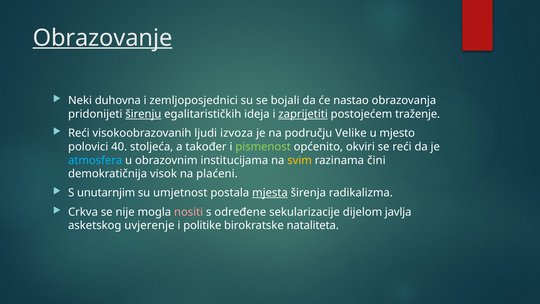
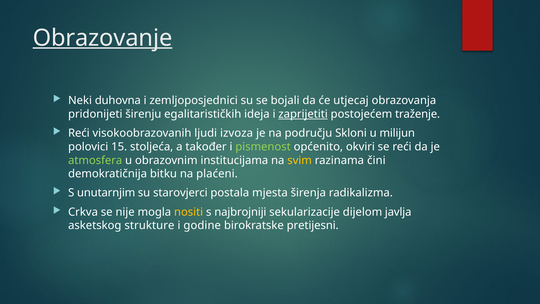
nastao: nastao -> utjecaj (351, 100)
širenju underline: present -> none (143, 114)
Velike: Velike -> Skloni (351, 133)
mjesto: mjesto -> milijun (397, 133)
40: 40 -> 15 (119, 147)
atmosfera colour: light blue -> light green (95, 160)
visok: visok -> bitku (163, 174)
umjetnost: umjetnost -> starovjerci (180, 193)
mjesta underline: present -> none (270, 193)
nositi colour: pink -> yellow (189, 212)
određene: određene -> najbrojniji (240, 212)
uvjerenje: uvjerenje -> strukture (149, 225)
politike: politike -> godine (202, 225)
nataliteta: nataliteta -> pretijesni (313, 225)
